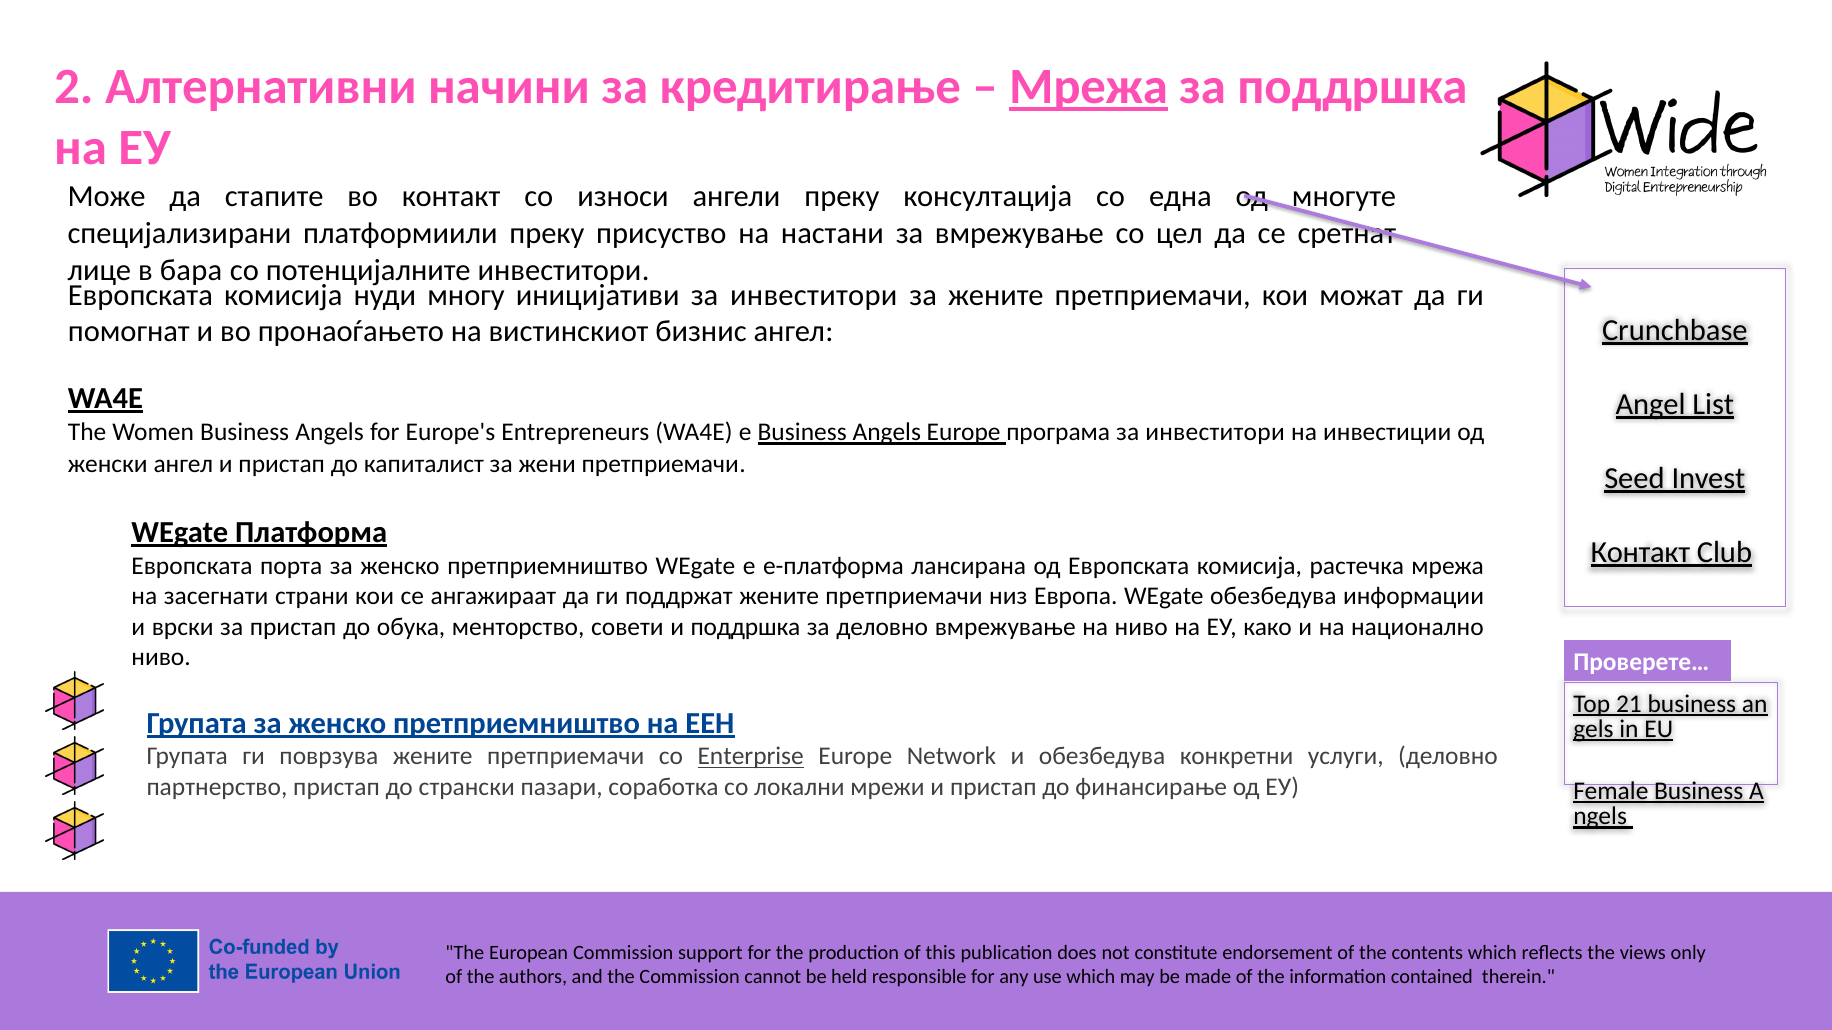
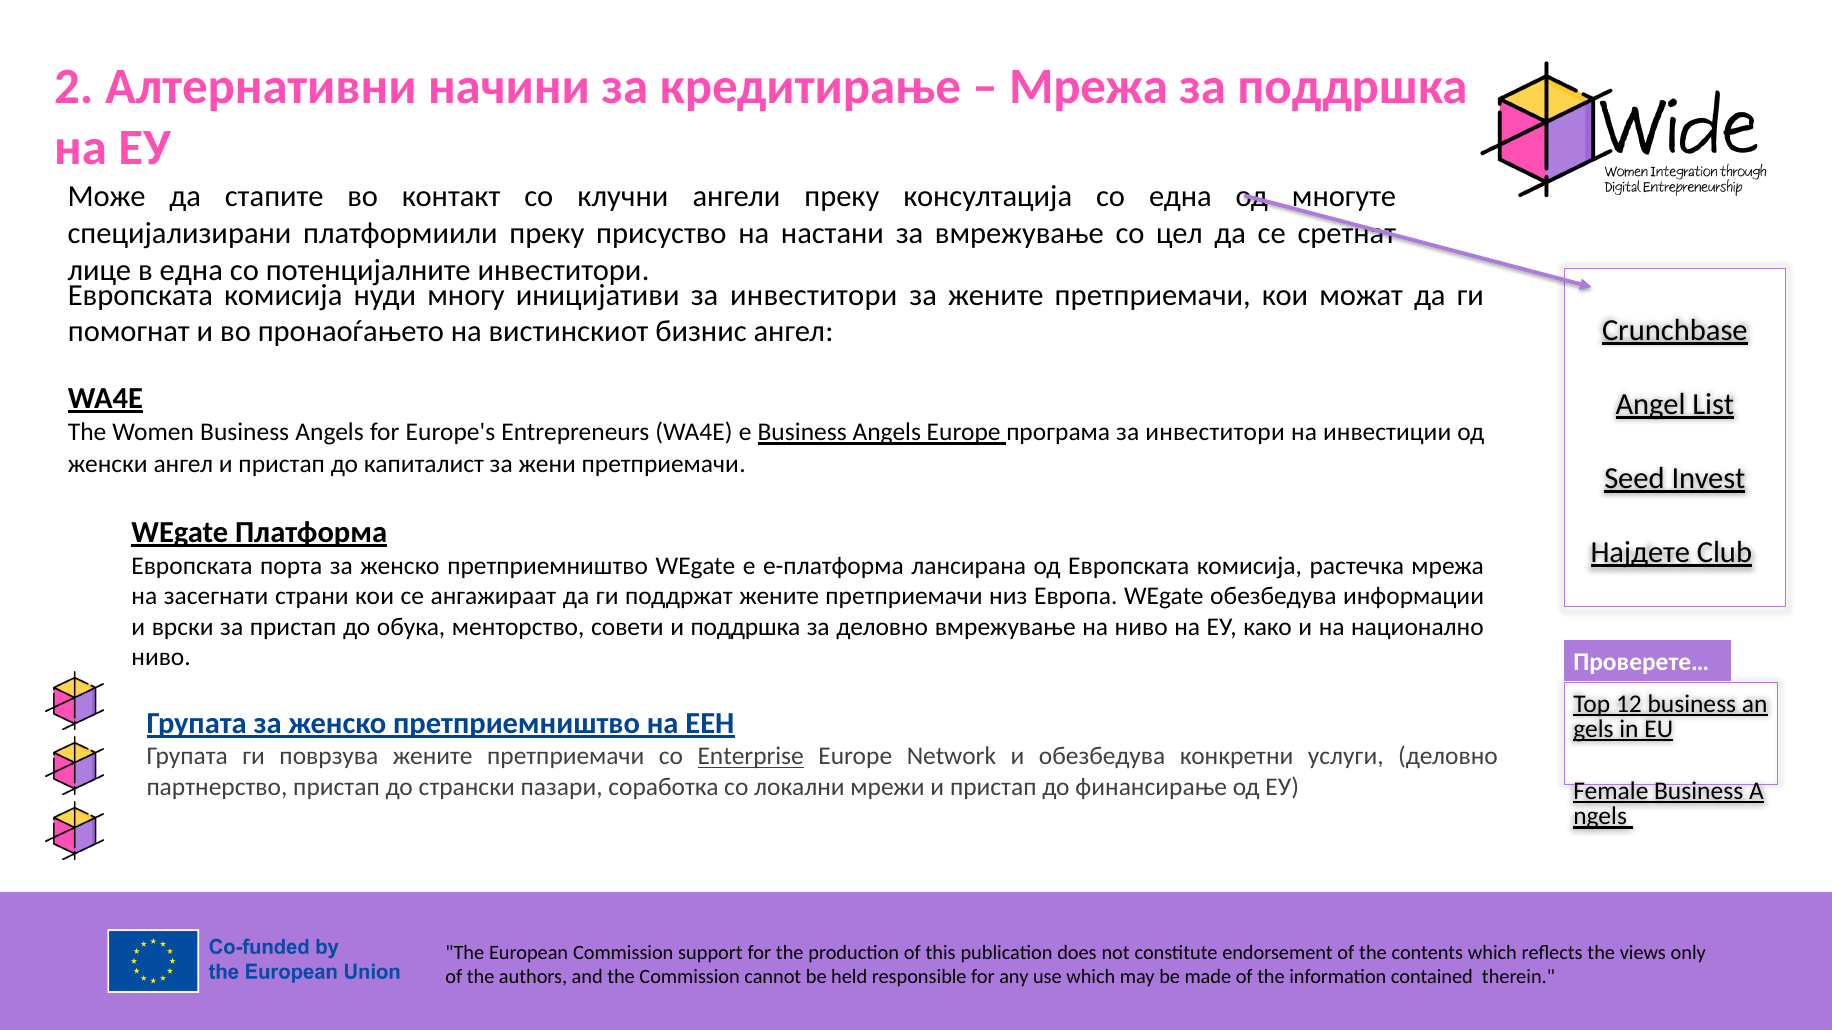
Мрежа underline: present -> none (1089, 87)
износи: износи -> клучни (623, 197)
в бара: бара -> една (191, 270)
Контакт: Контакт -> Најдете (1640, 552)
21: 21 -> 12 (1629, 704)
